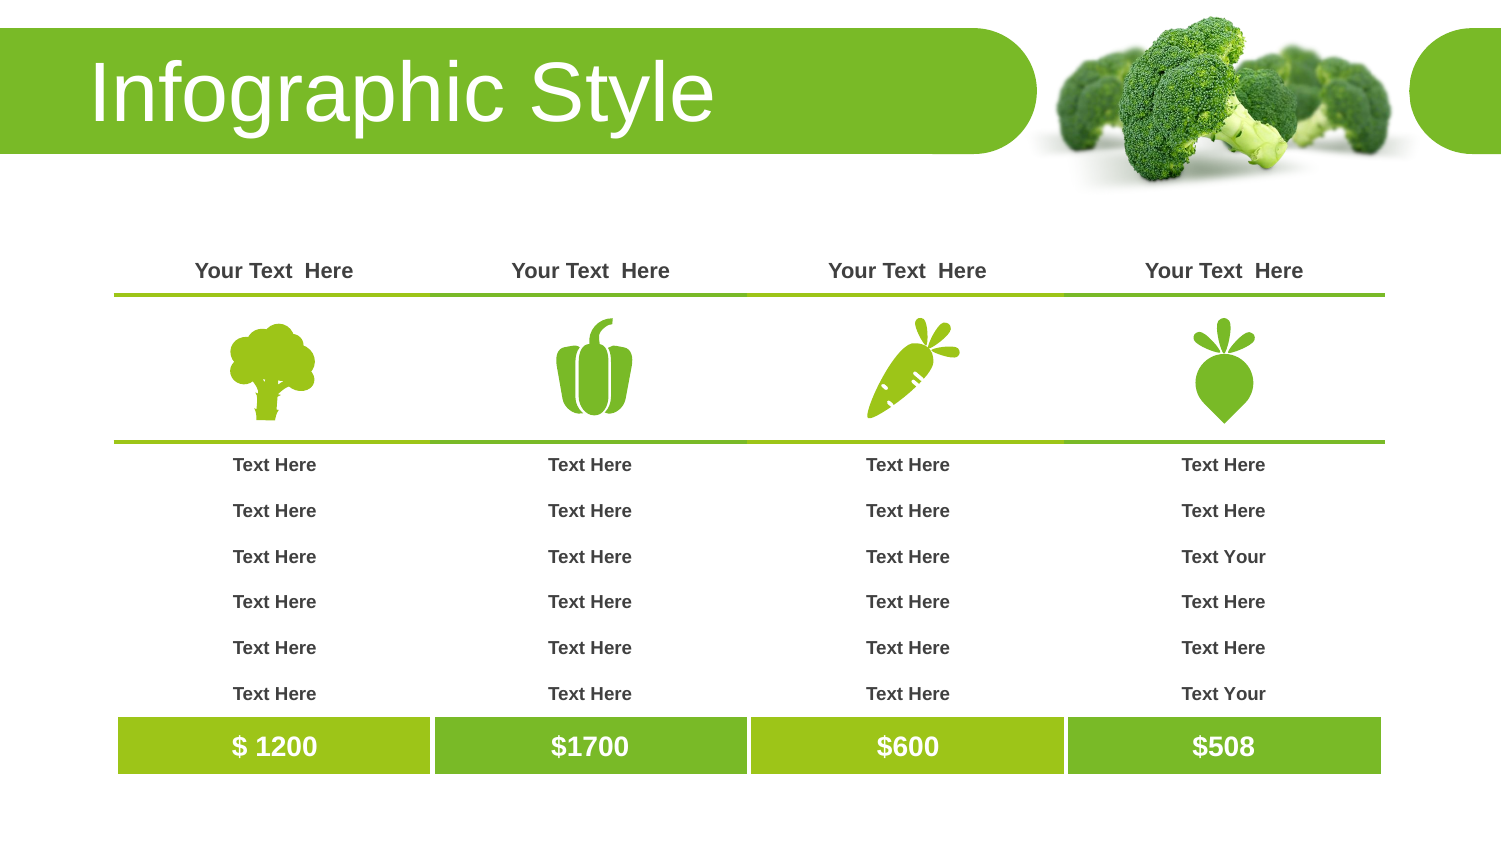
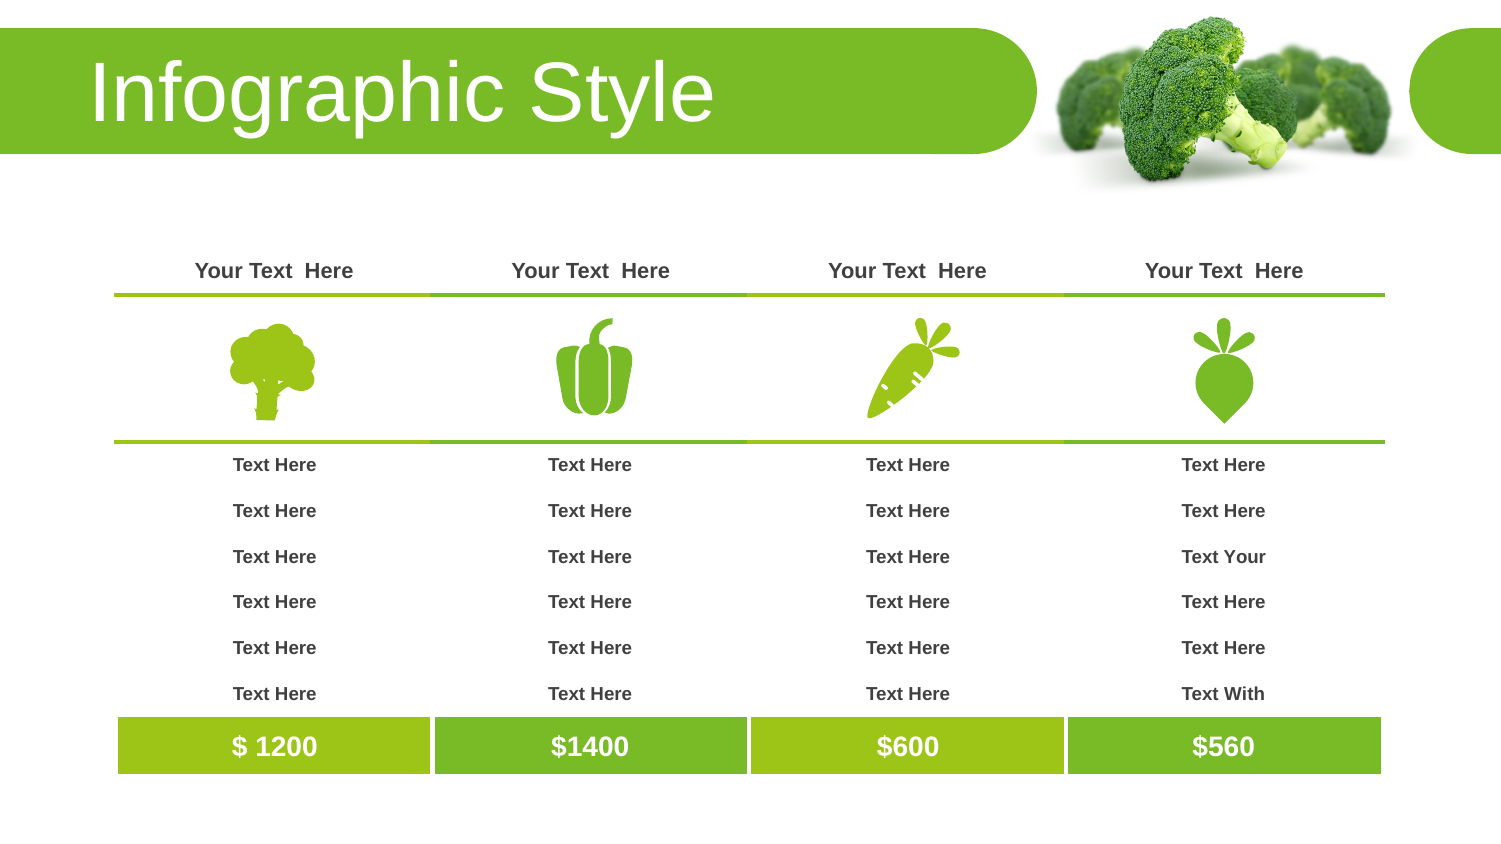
Your: Your -> With (1245, 695)
$1700: $1700 -> $1400 (590, 747)
$508: $508 -> $560 (1224, 747)
